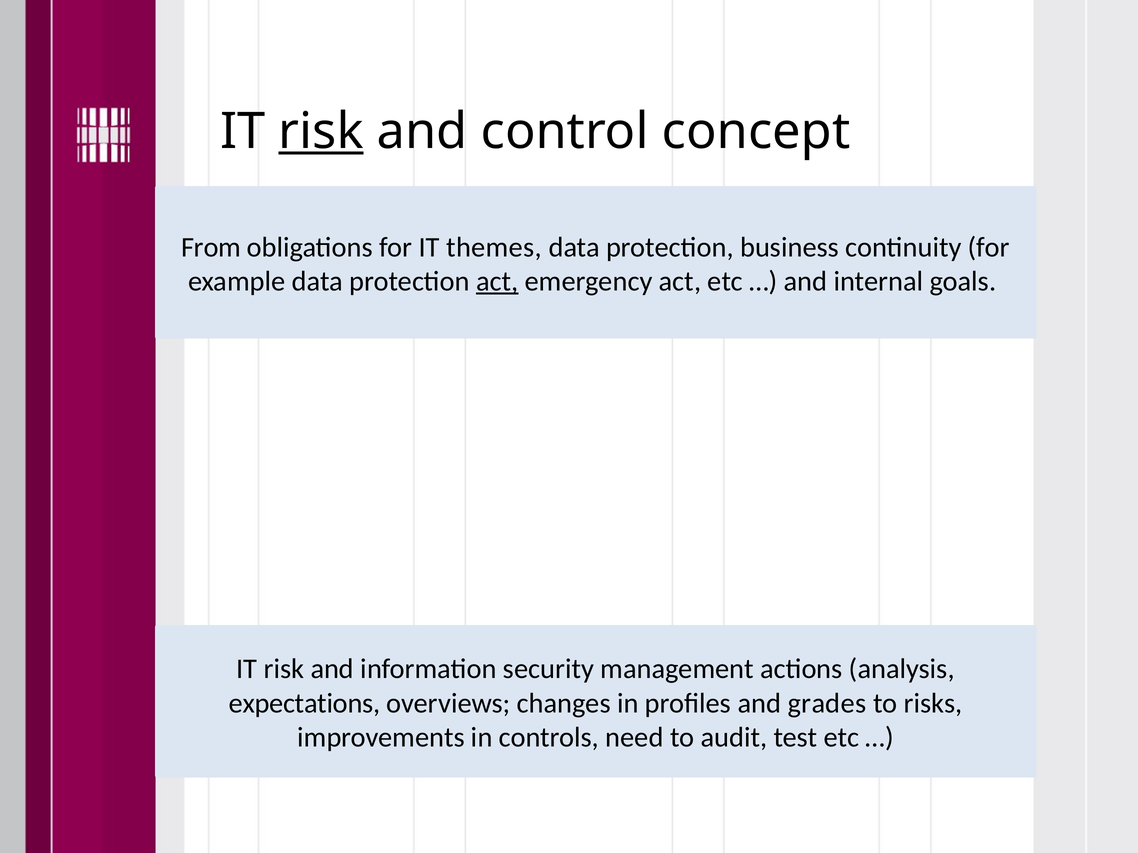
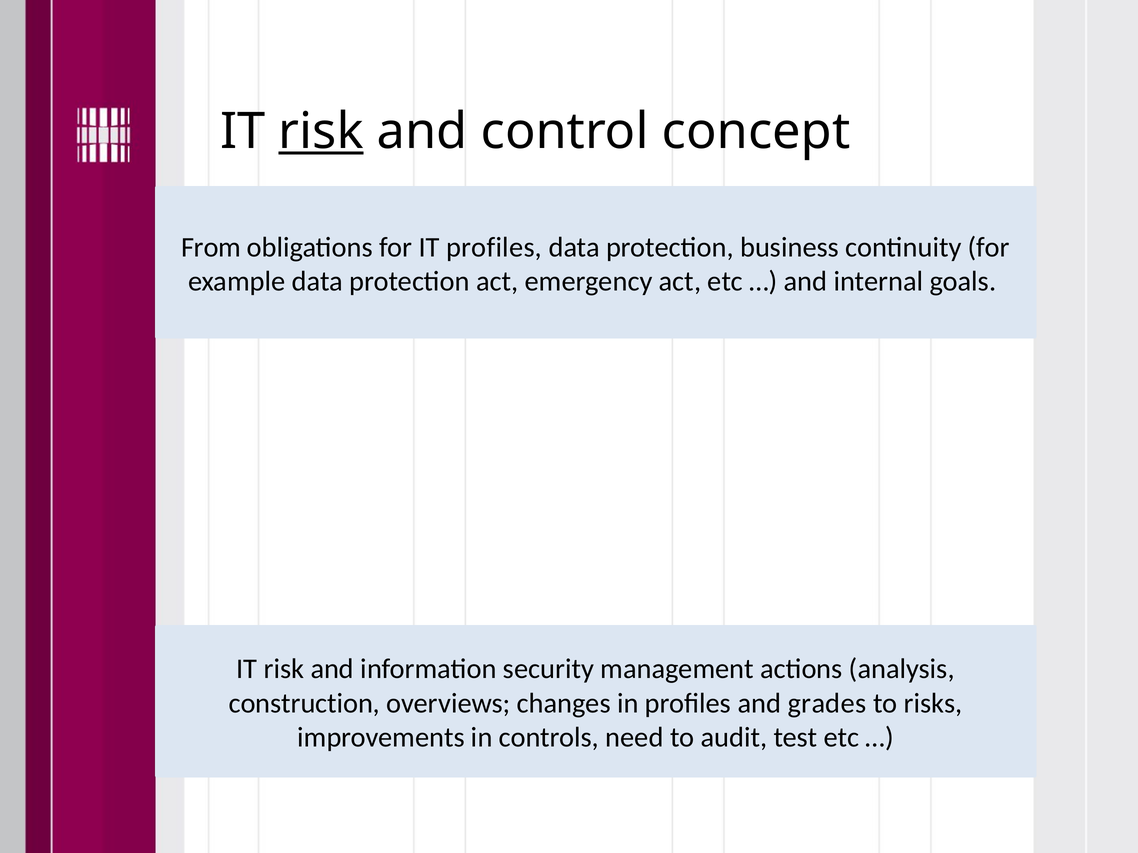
IT themes: themes -> profiles (494, 247)
act underline: present -> none (497, 282)
expectations: expectations -> construction (304, 704)
